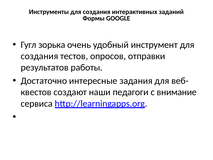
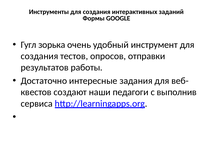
внимание: внимание -> выполнив (177, 92)
